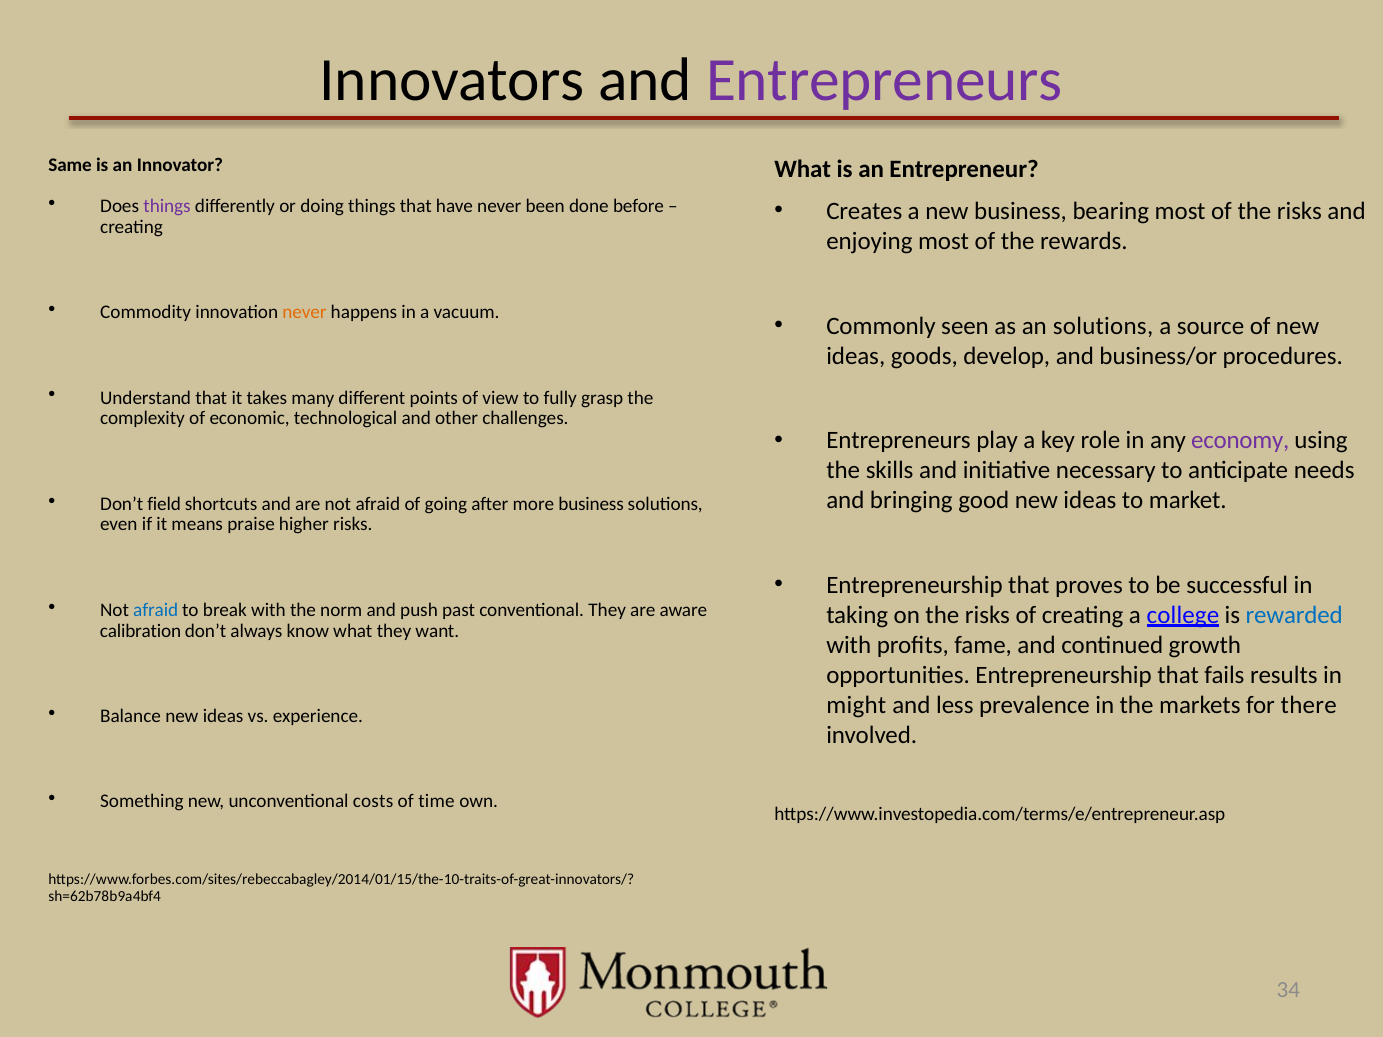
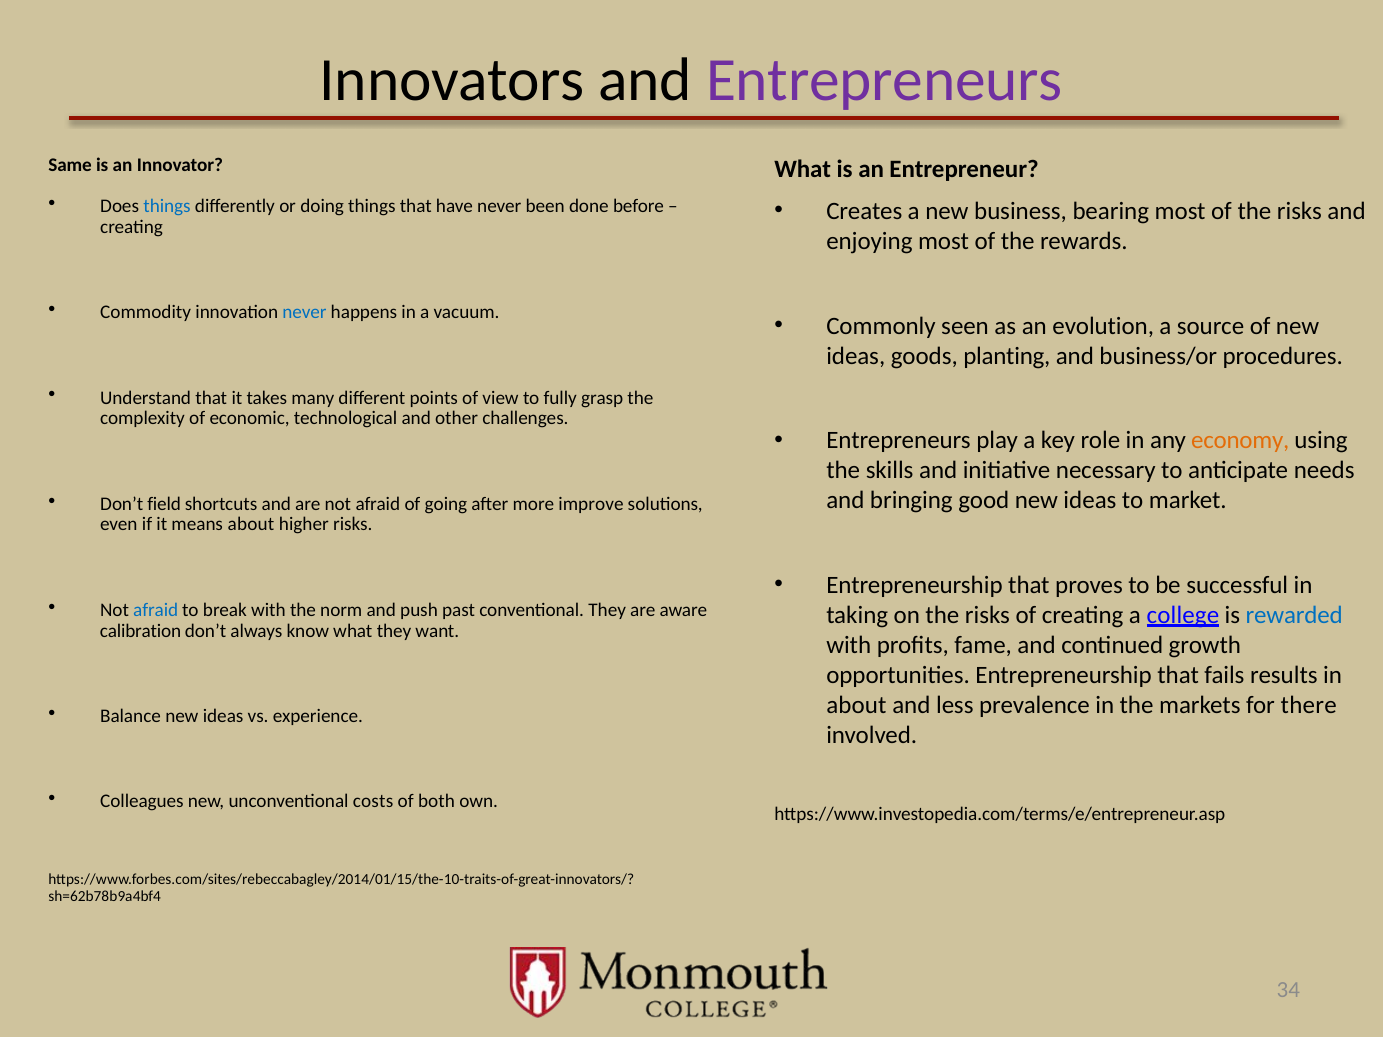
things colour: purple -> blue (167, 207)
never colour: orange -> blue (304, 313)
an solutions: solutions -> evolution (1103, 326)
develop: develop -> planting (1007, 356)
economy colour: purple -> orange (1240, 441)
more business: business -> improve (591, 504)
means praise: praise -> about (251, 525)
might: might -> about (856, 706)
Something: Something -> Colleagues (142, 801)
time: time -> both (437, 801)
